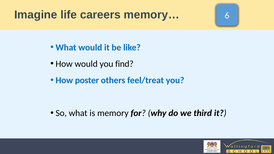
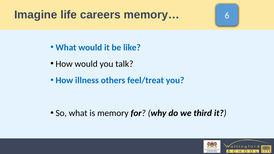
find: find -> talk (124, 64)
poster: poster -> illness (87, 80)
